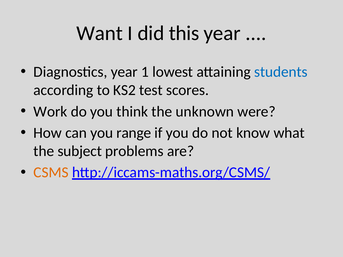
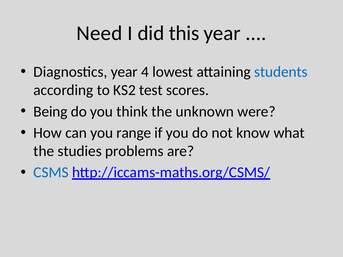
Want: Want -> Need (99, 33)
1: 1 -> 4 (145, 72)
Work: Work -> Being (50, 112)
subject: subject -> studies (80, 151)
CSMS colour: orange -> blue (51, 173)
